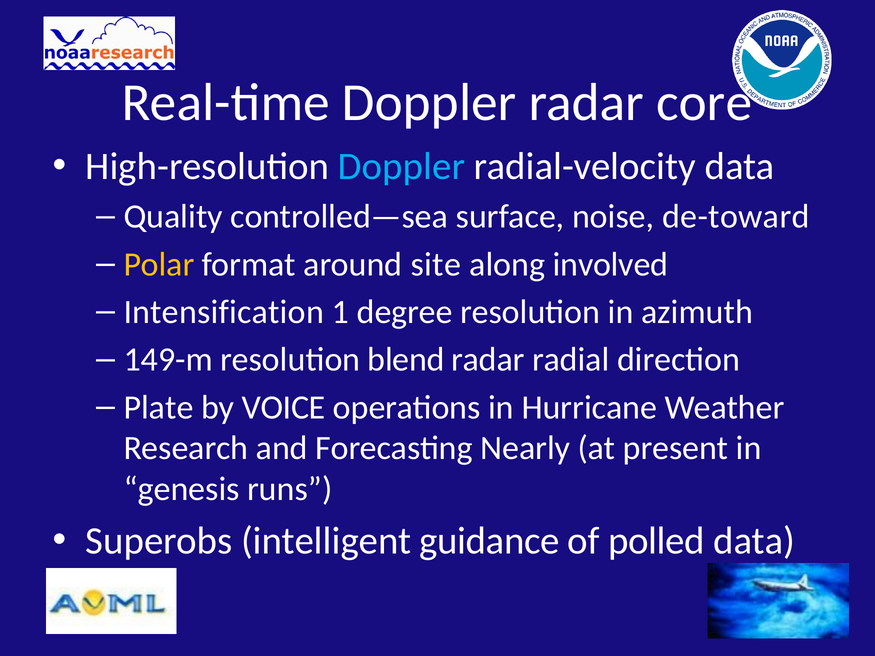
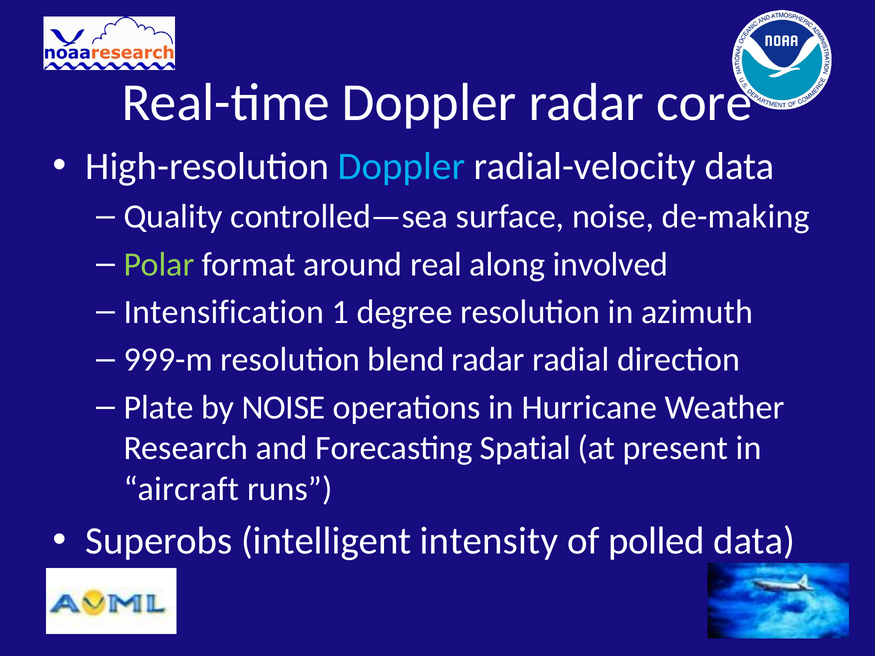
de-toward: de-toward -> de-making (736, 217)
Polar colour: yellow -> light green (159, 264)
site: site -> real (436, 264)
149-m: 149-m -> 999-m (168, 360)
by VOICE: VOICE -> NOISE (284, 408)
Nearly: Nearly -> Spatial (525, 448)
genesis: genesis -> aircraft (181, 489)
guidance: guidance -> intensity (489, 541)
